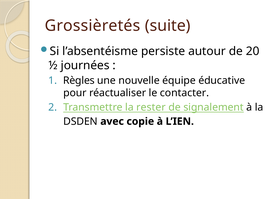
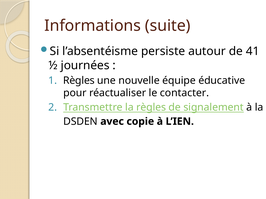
Grossièretés: Grossièretés -> Informations (93, 26)
20: 20 -> 41 (253, 51)
la rester: rester -> règles (151, 108)
